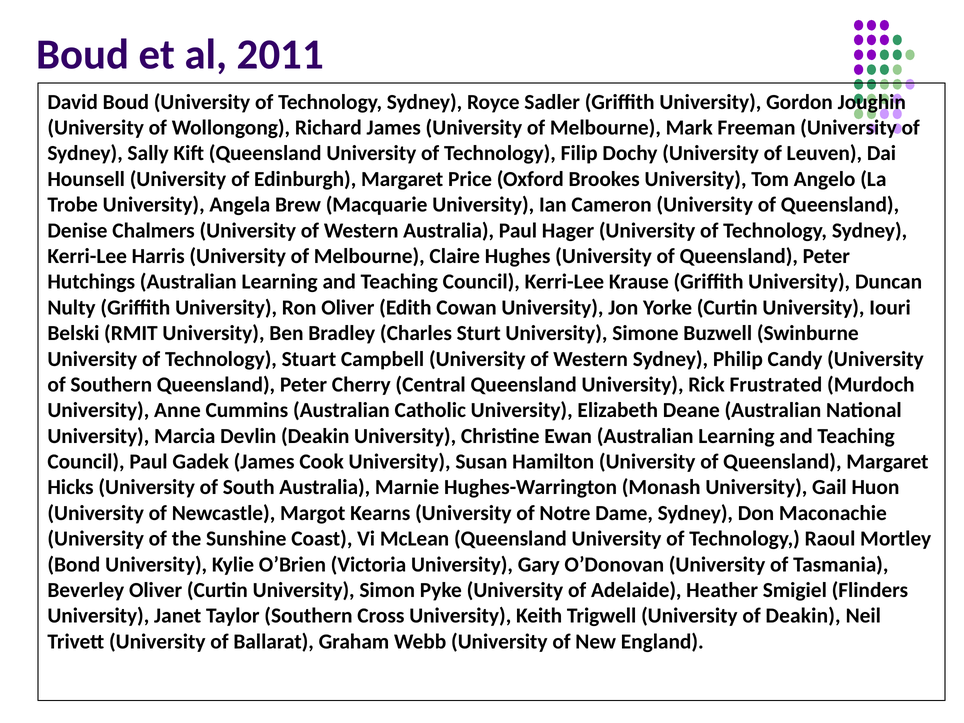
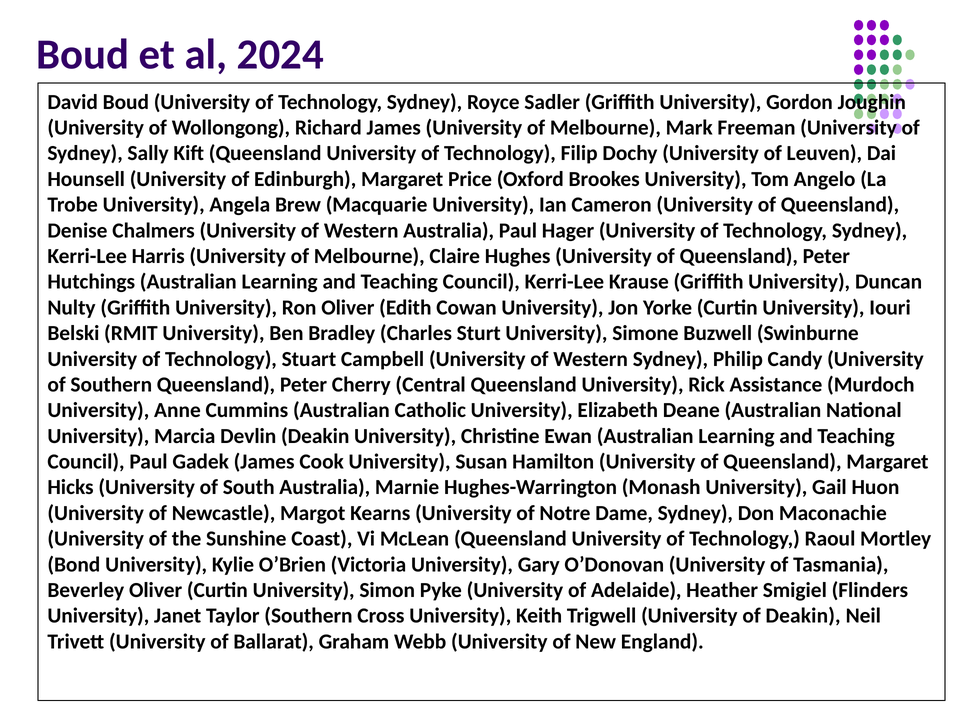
2011: 2011 -> 2024 (280, 54)
Frustrated: Frustrated -> Assistance (776, 385)
